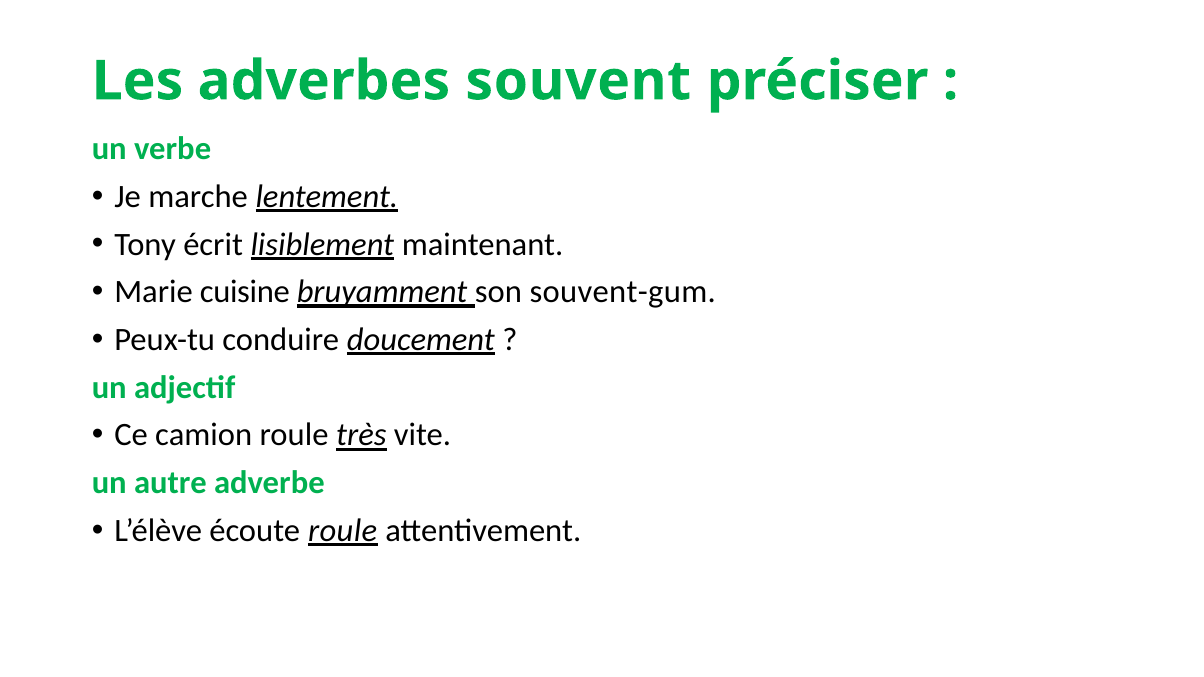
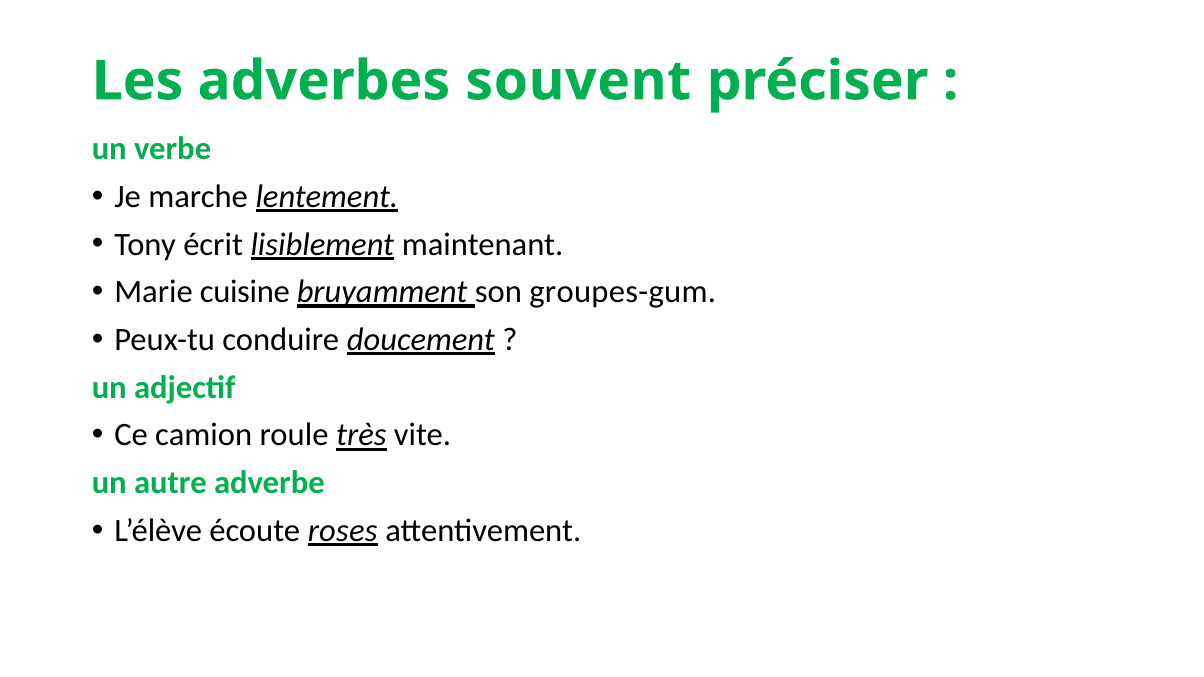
souvent-gum: souvent-gum -> groupes-gum (623, 292)
écoute roule: roule -> roses (343, 531)
